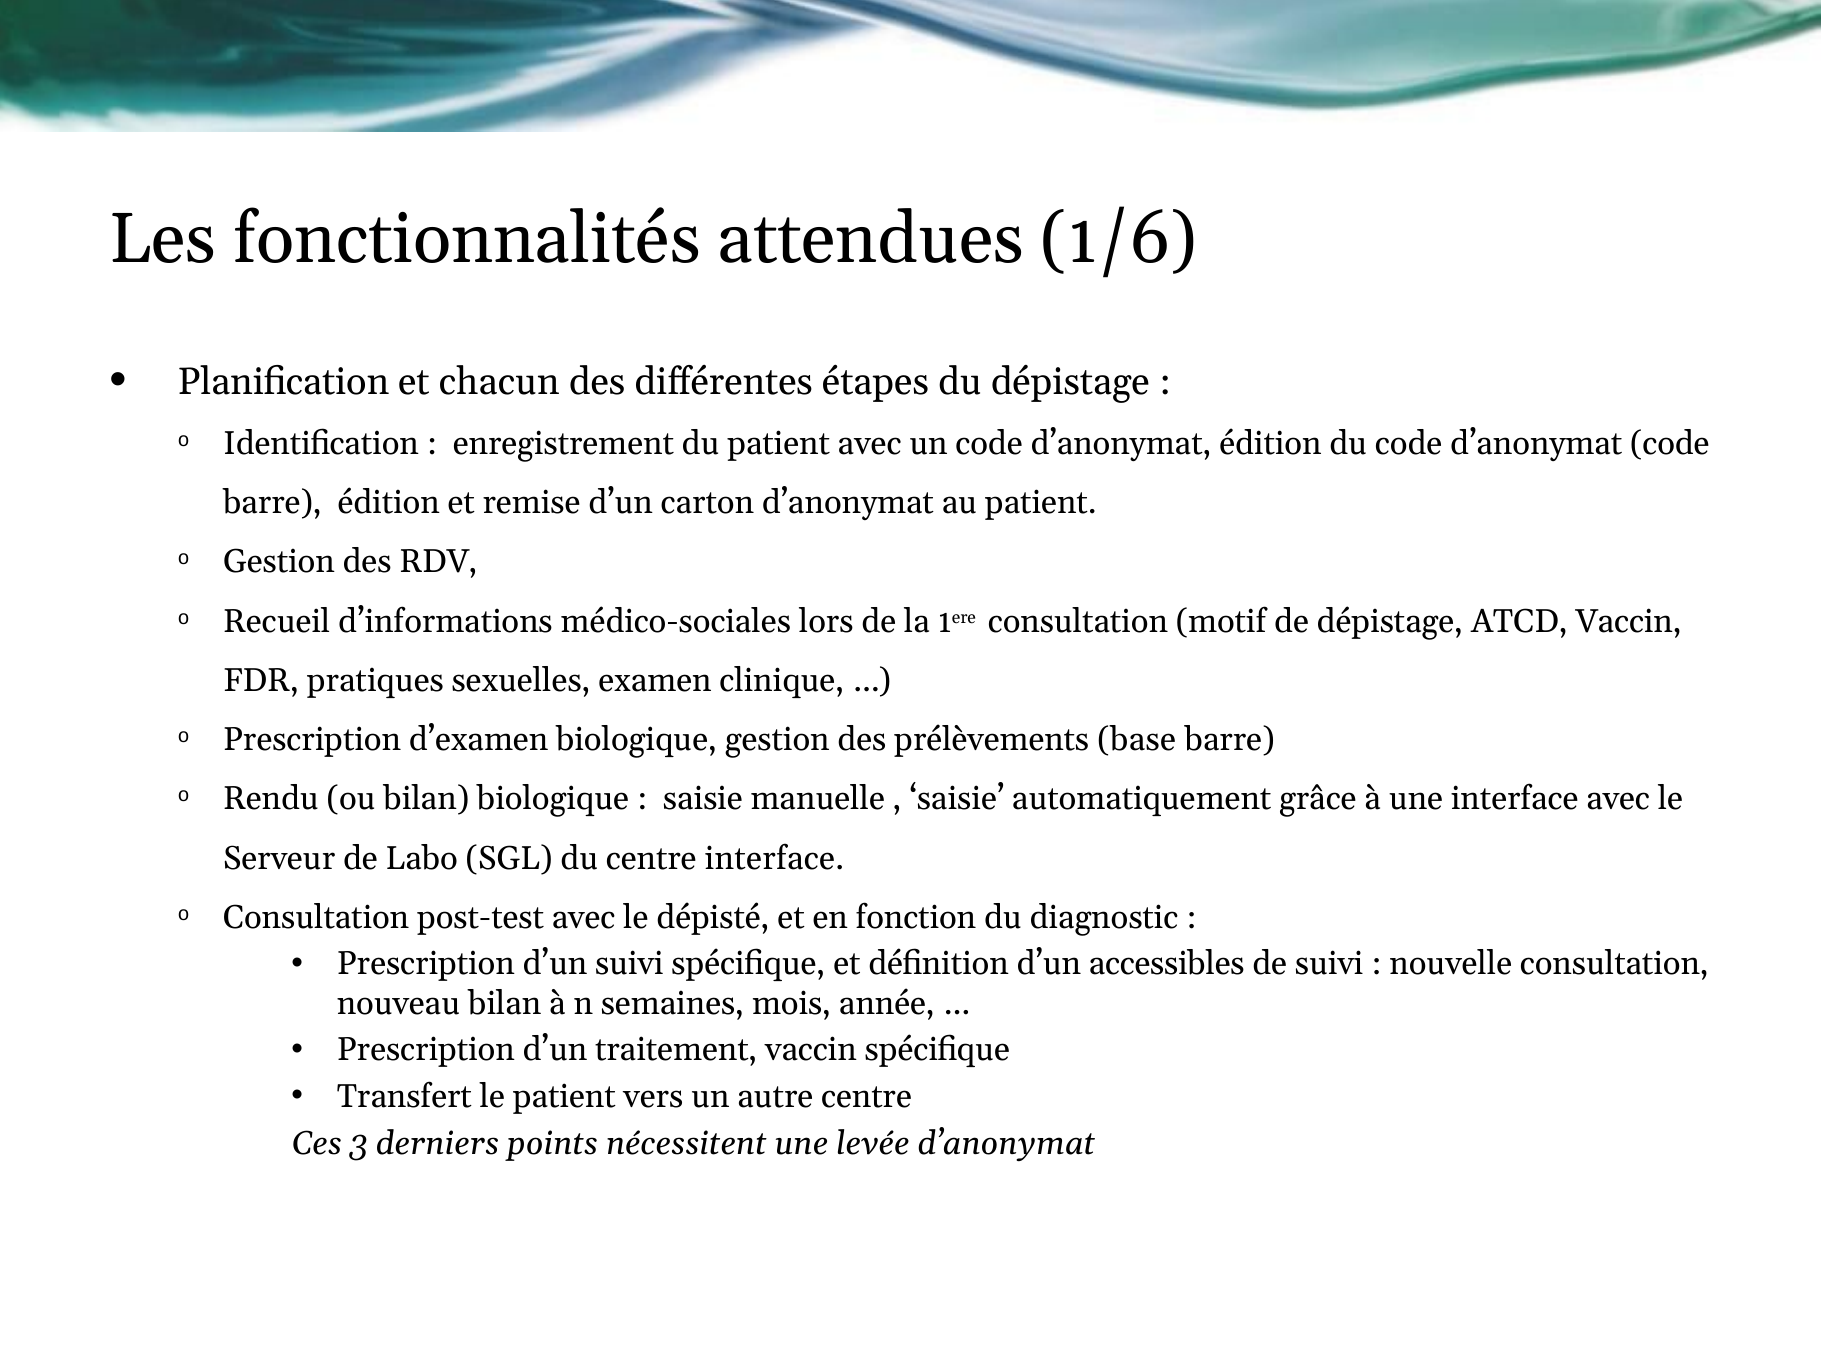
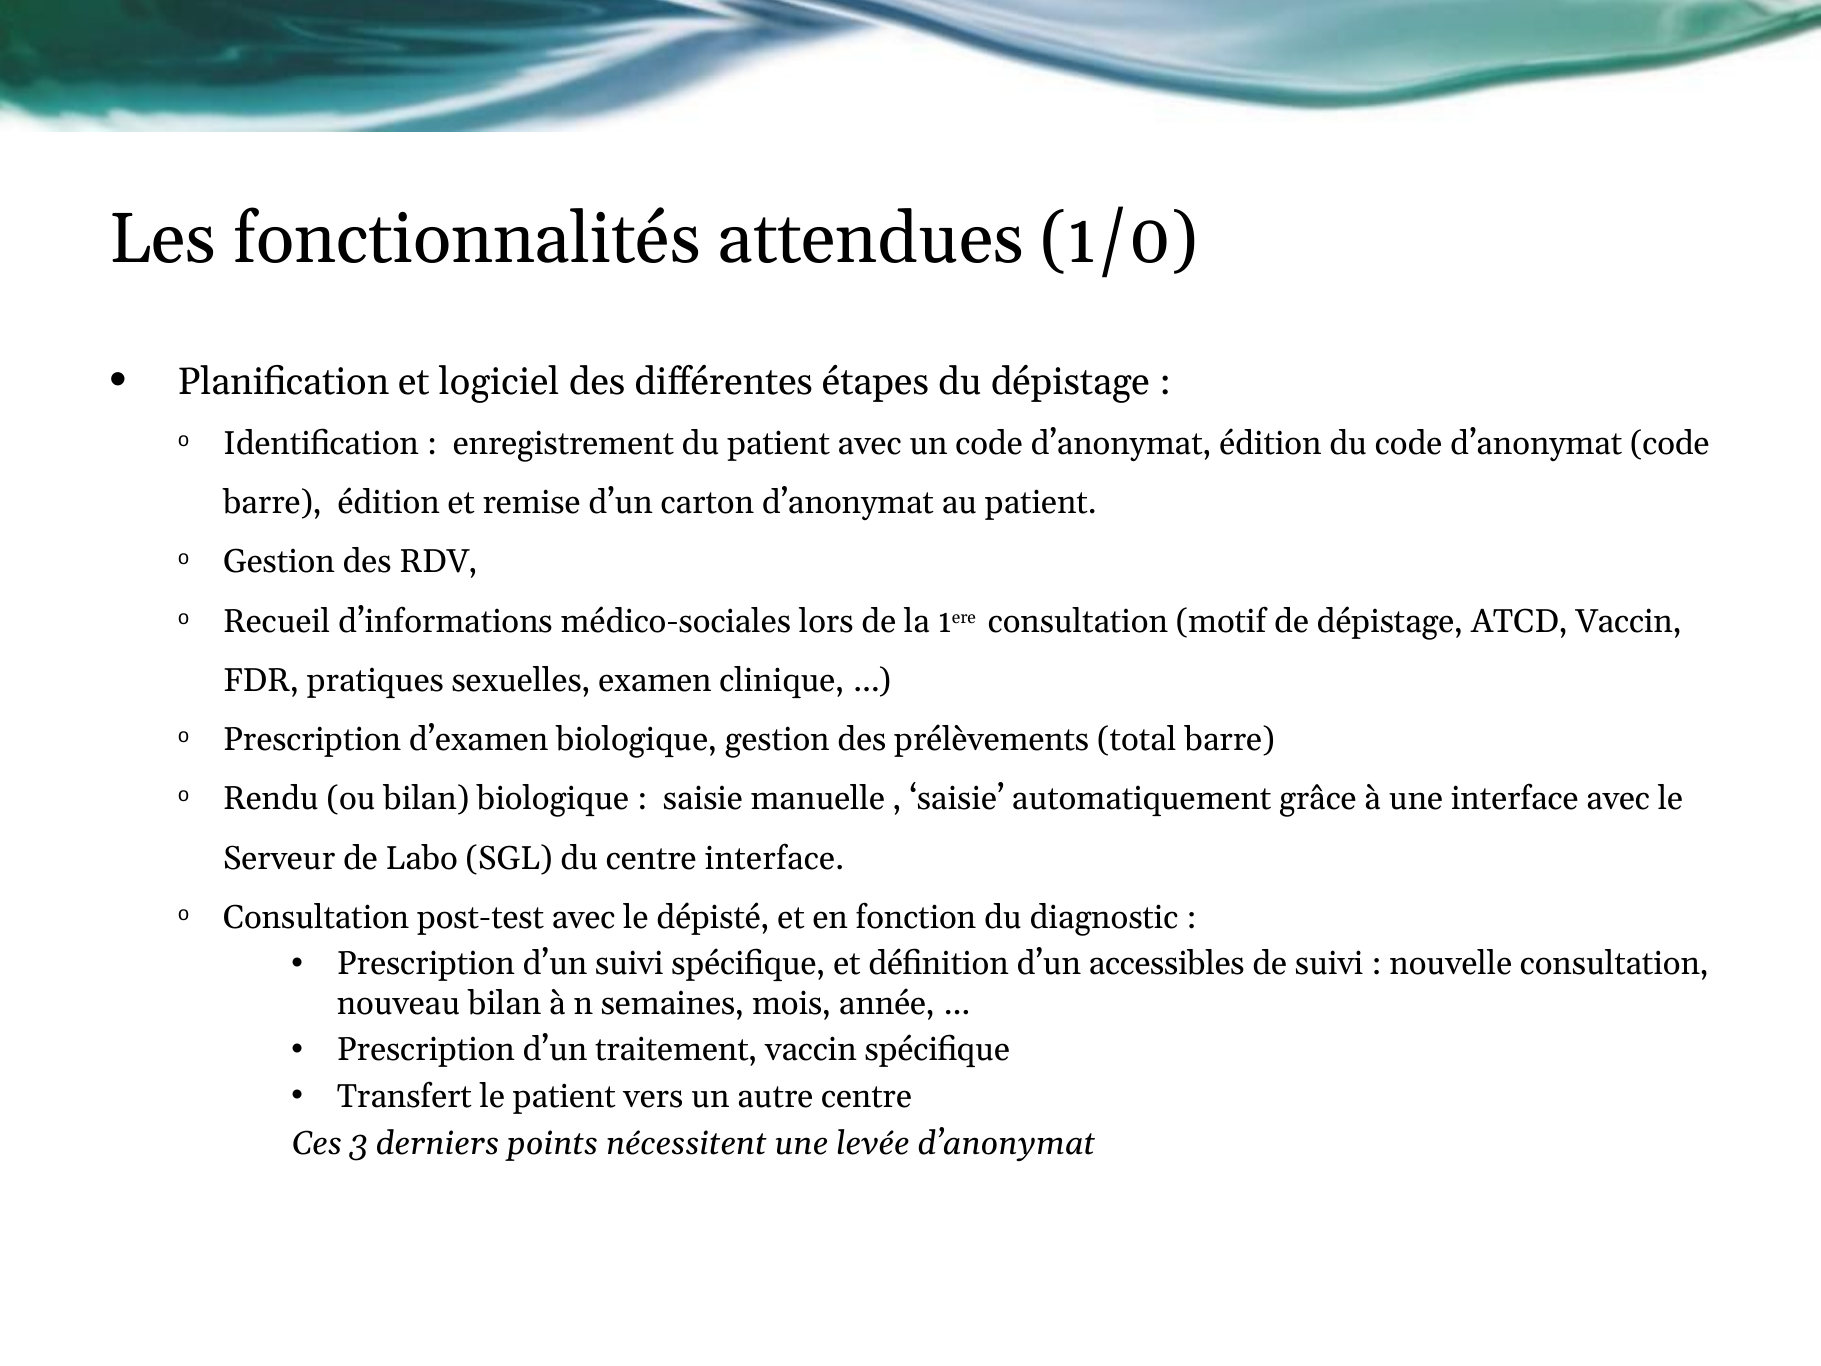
1/6: 1/6 -> 1/0 (1119, 239)
chacun: chacun -> logiciel (499, 382)
base: base -> total (1137, 740)
